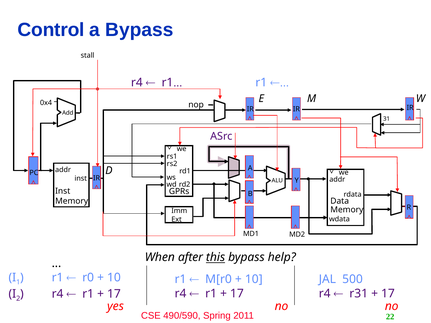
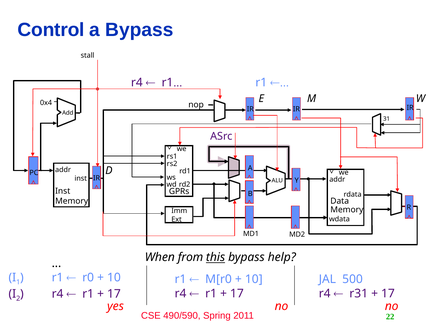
after: after -> from (190, 257)
